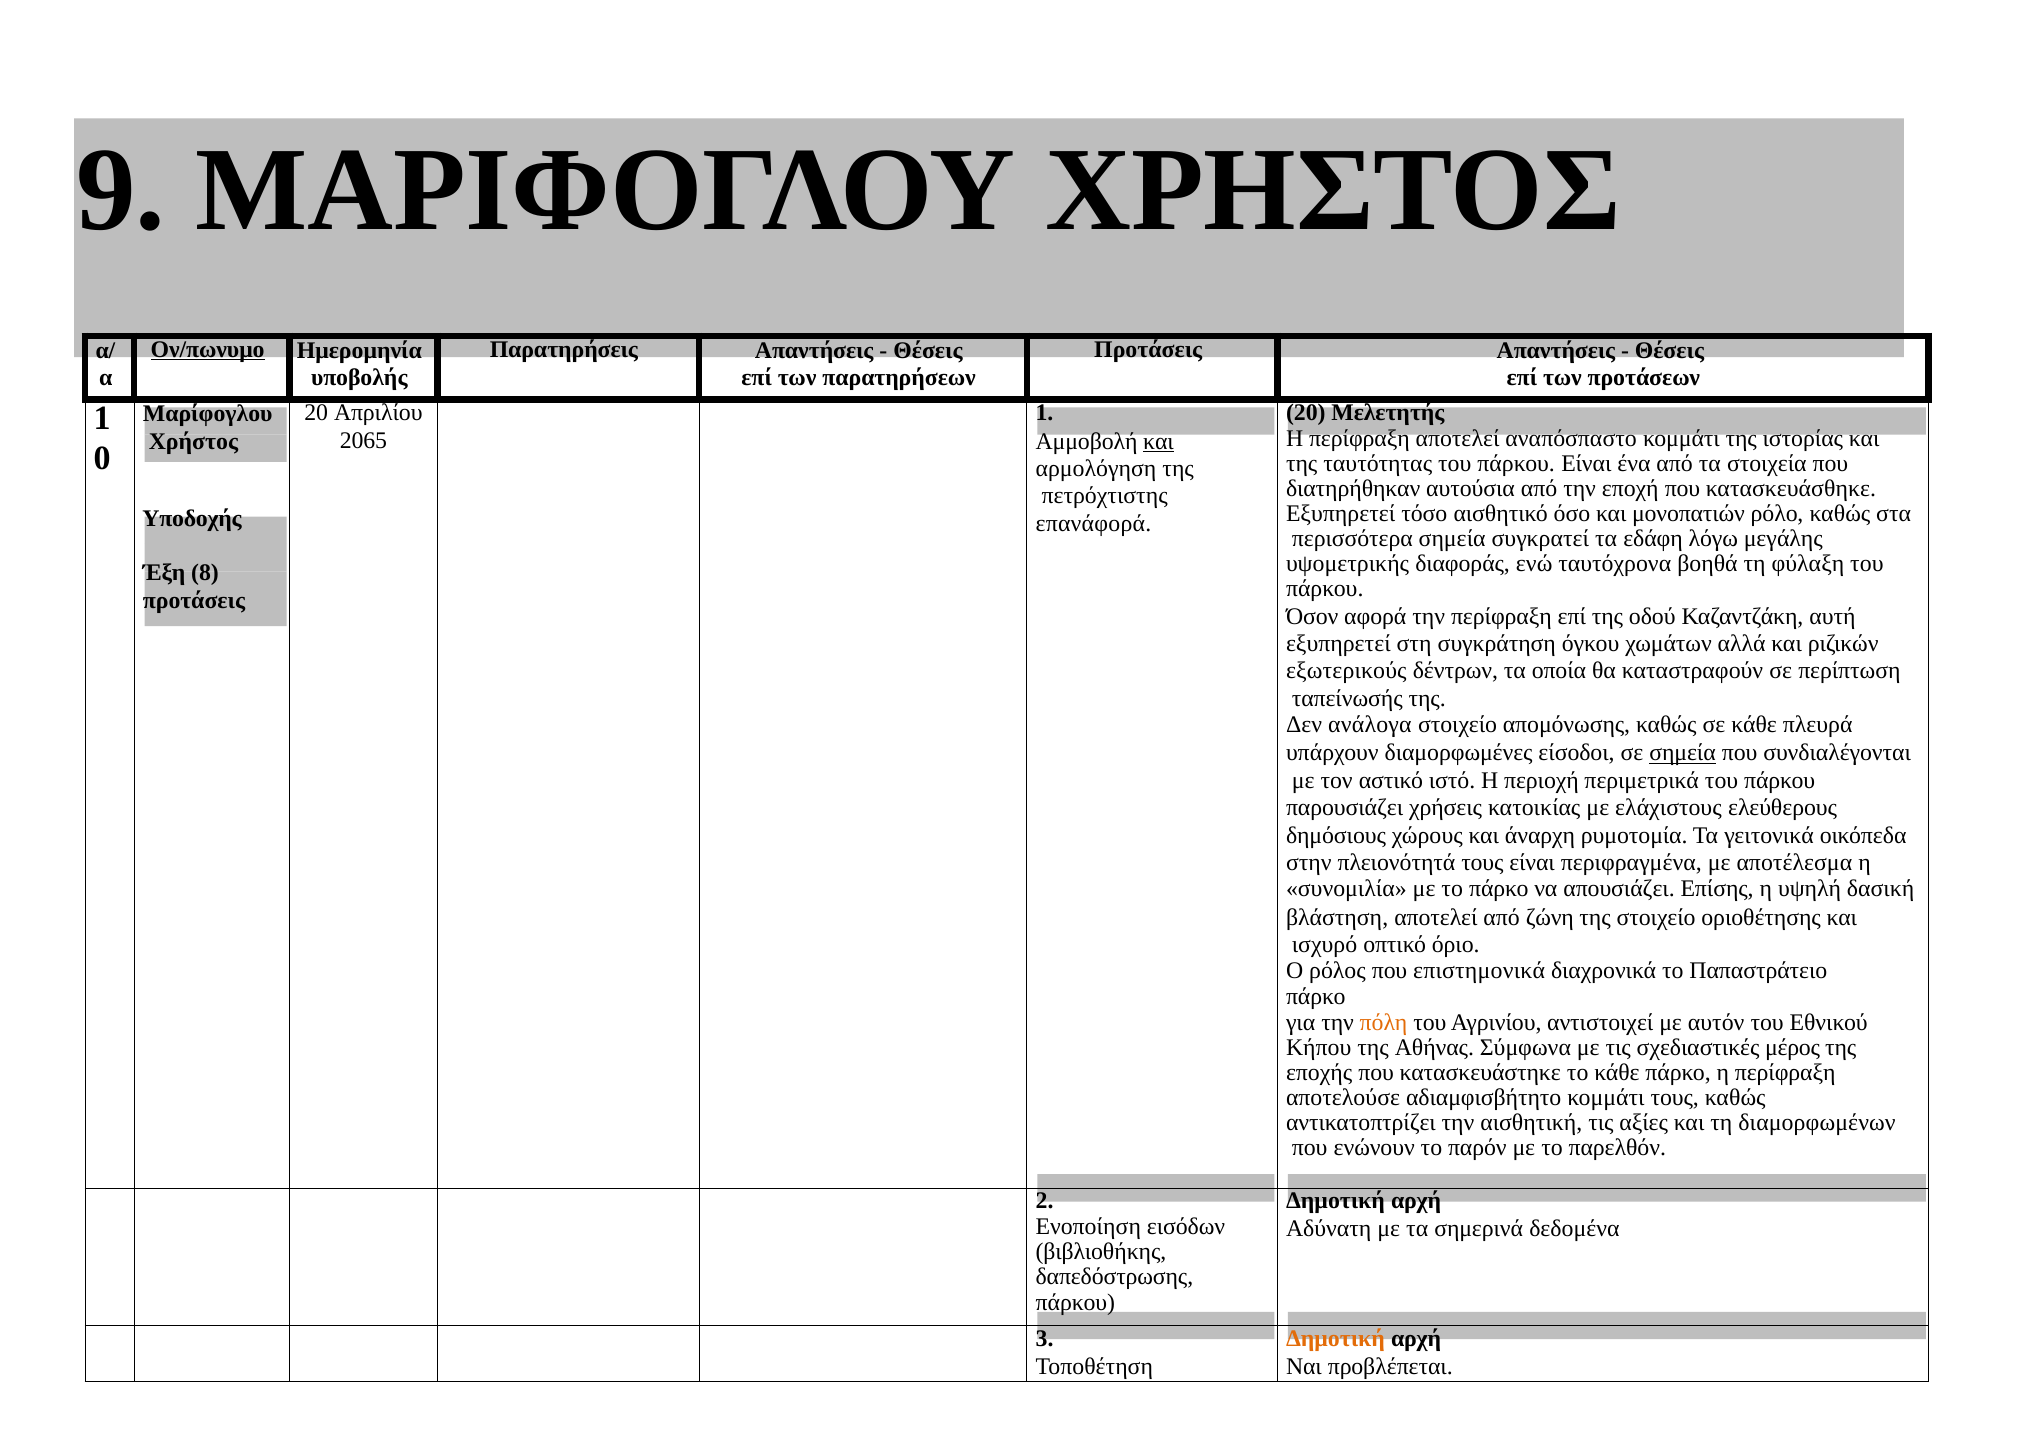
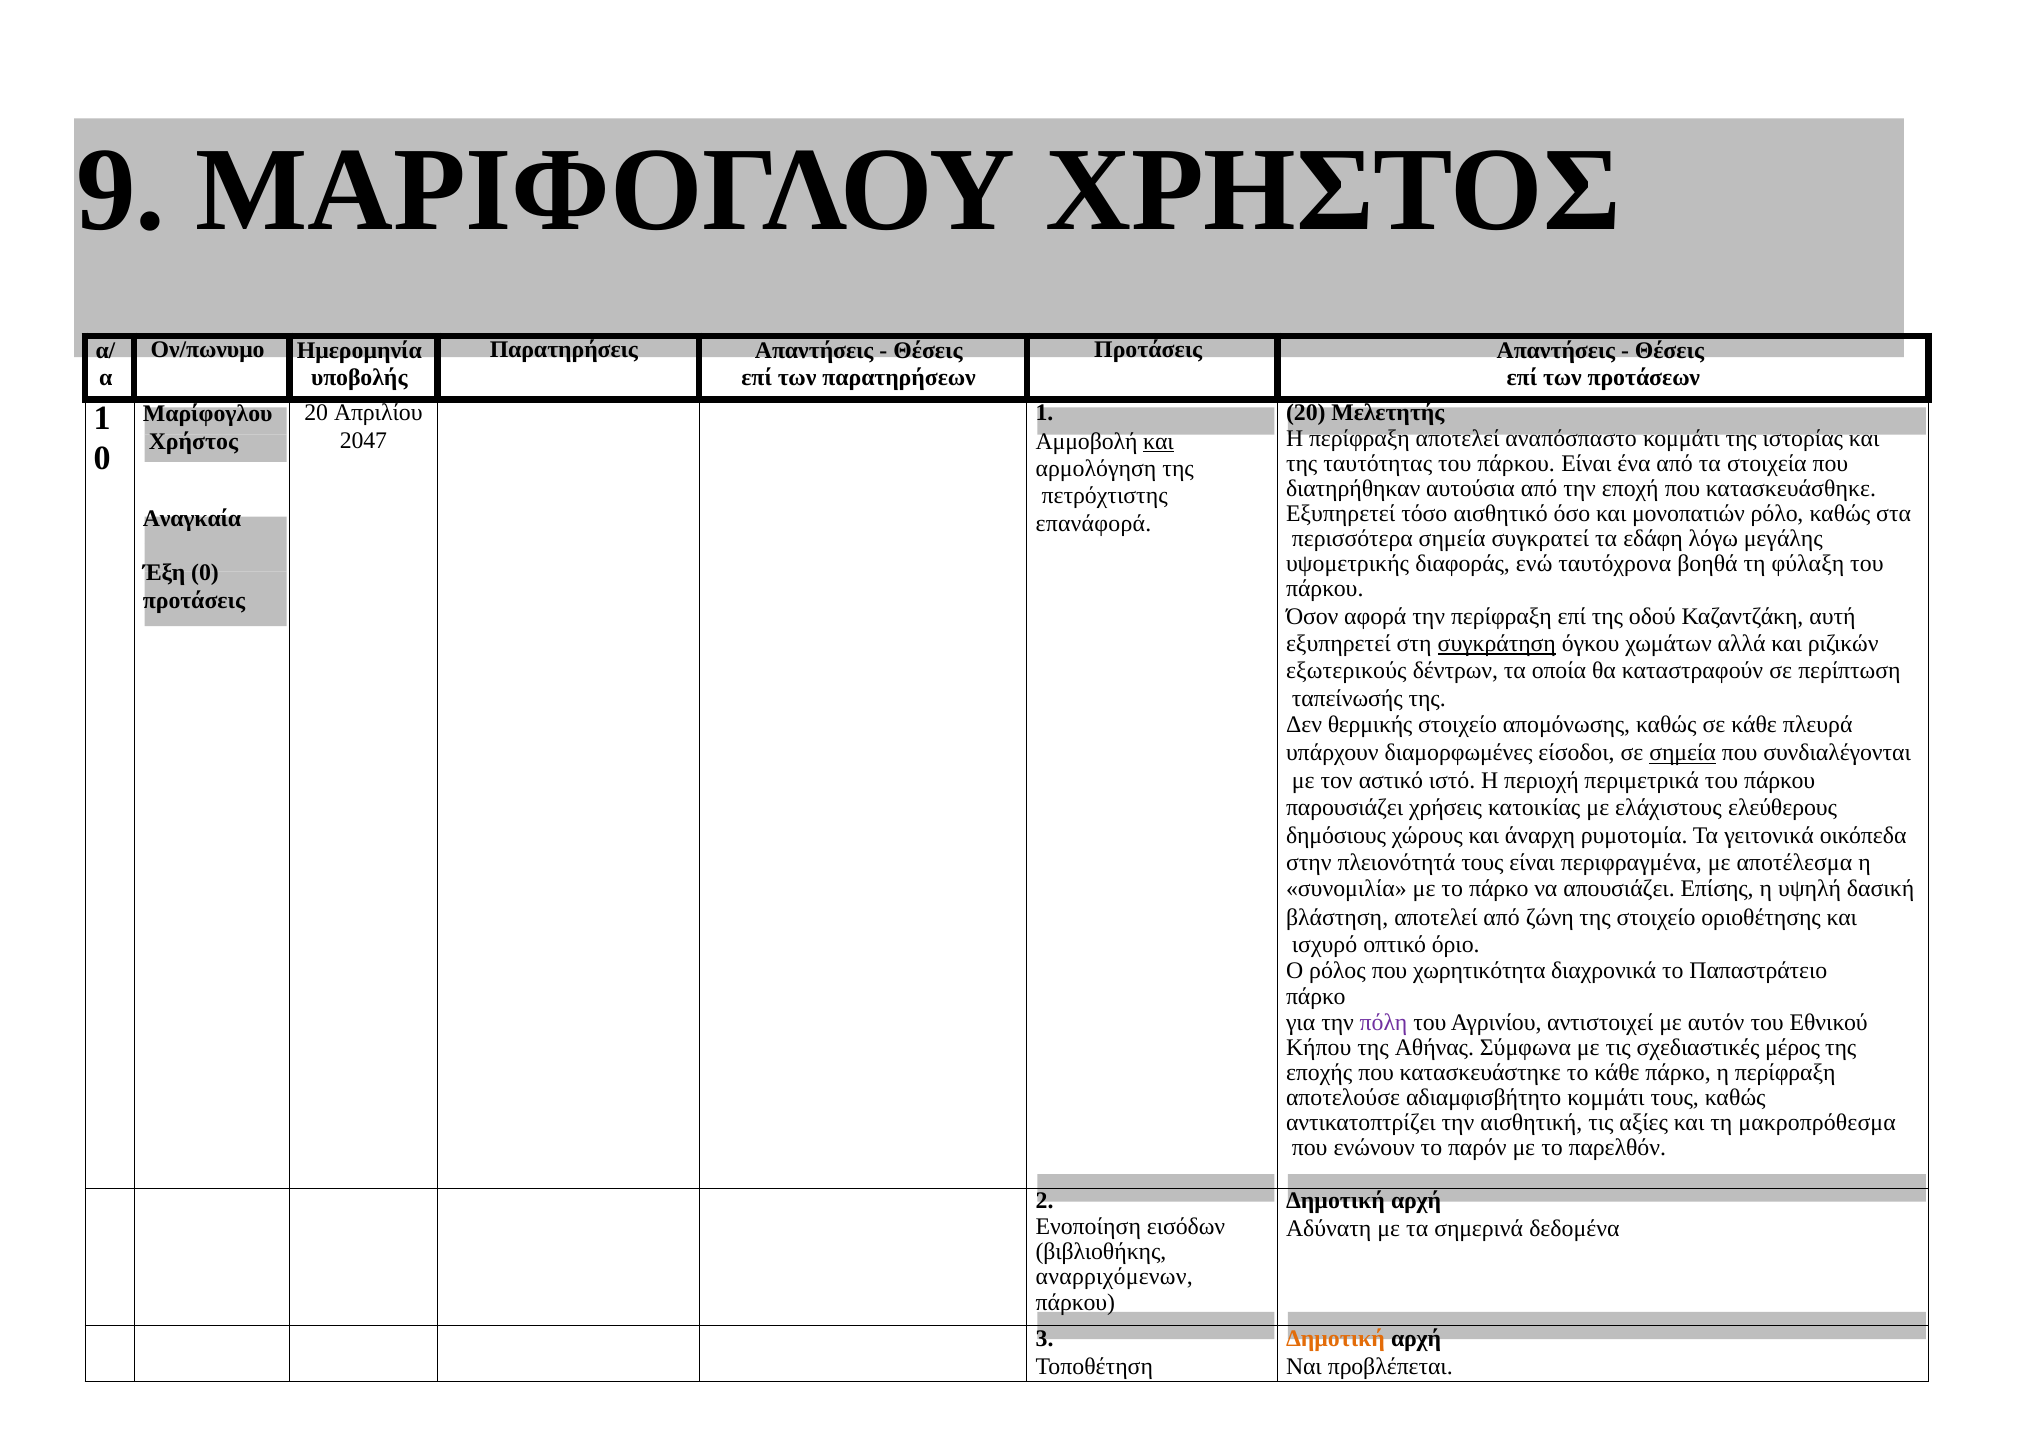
Ον/πωνυμο underline: present -> none (208, 349)
2065: 2065 -> 2047 (363, 440)
Υποδοχής: Υποδοχής -> Αναγκαία (192, 518)
Έξη 8: 8 -> 0 (205, 573)
συγκράτηση underline: none -> present (1497, 644)
ανάλογα: ανάλογα -> θερμικής (1370, 724)
επιστημονικά: επιστημονικά -> χωρητικότητα (1479, 971)
πόλη colour: orange -> purple (1384, 1022)
διαμορφωμένων: διαμορφωμένων -> μακροπρόθεσμα (1817, 1122)
δαπεδόστρωσης: δαπεδόστρωσης -> αναρριχόμενων (1114, 1277)
